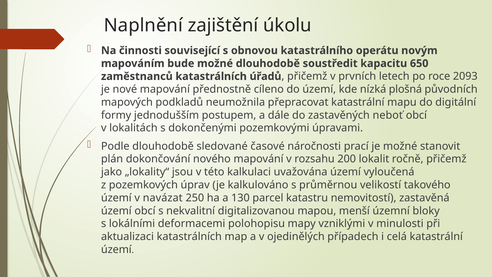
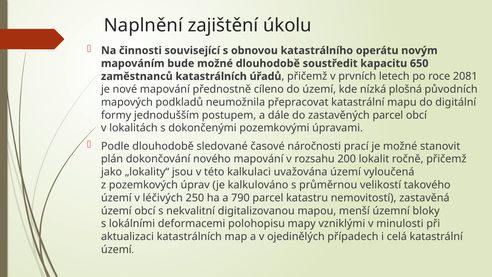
2093: 2093 -> 2081 (465, 76)
zastavěných neboť: neboť -> parcel (388, 115)
navázat: navázat -> léčivých (163, 198)
130: 130 -> 790 (240, 198)
